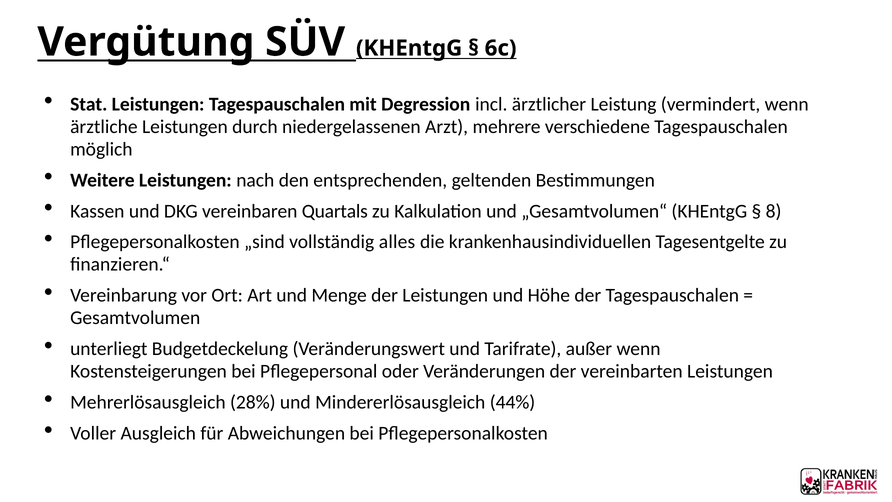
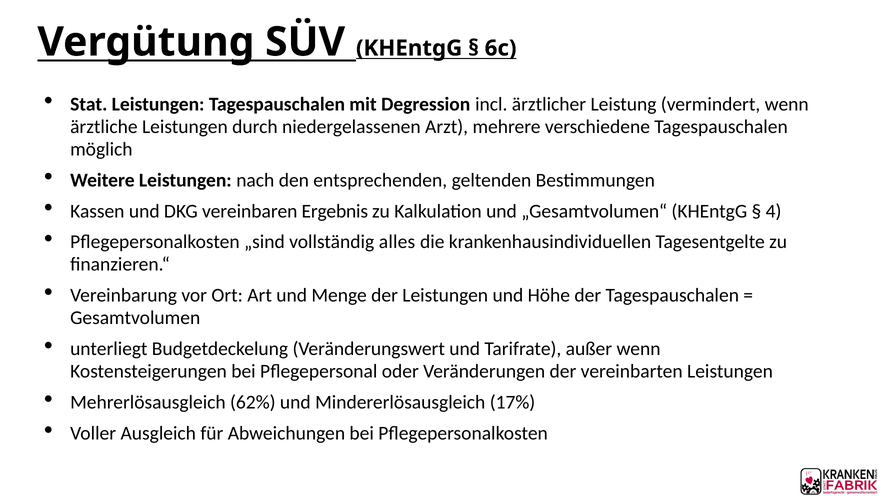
Quartals: Quartals -> Ergebnis (335, 211)
8: 8 -> 4 (774, 211)
28%: 28% -> 62% (253, 402)
44%: 44% -> 17% (513, 402)
